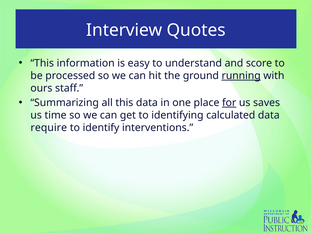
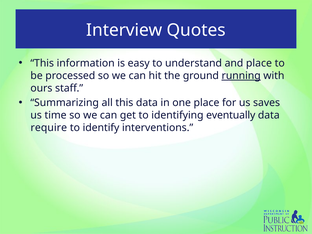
and score: score -> place (259, 63)
for underline: present -> none (229, 103)
calculated: calculated -> eventually (231, 115)
